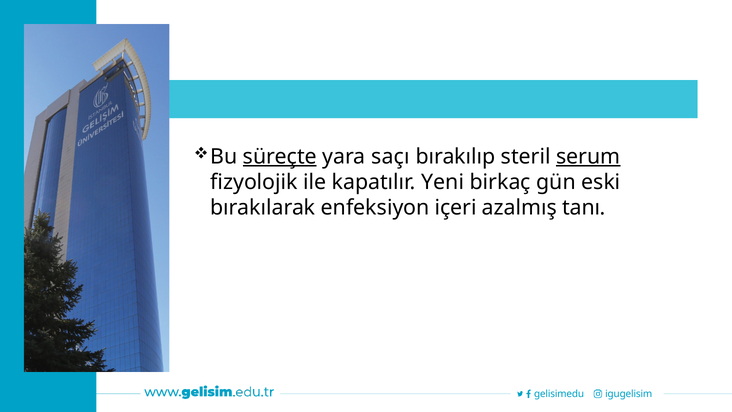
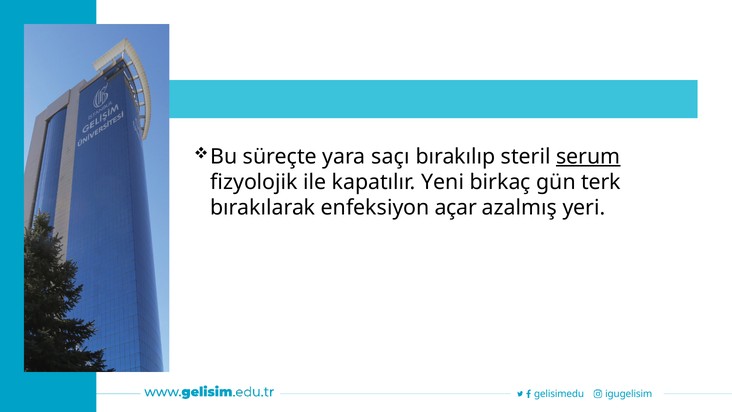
süreçte underline: present -> none (280, 157)
eski: eski -> terk (601, 182)
içeri: içeri -> açar (456, 208)
tanı: tanı -> yeri (584, 208)
